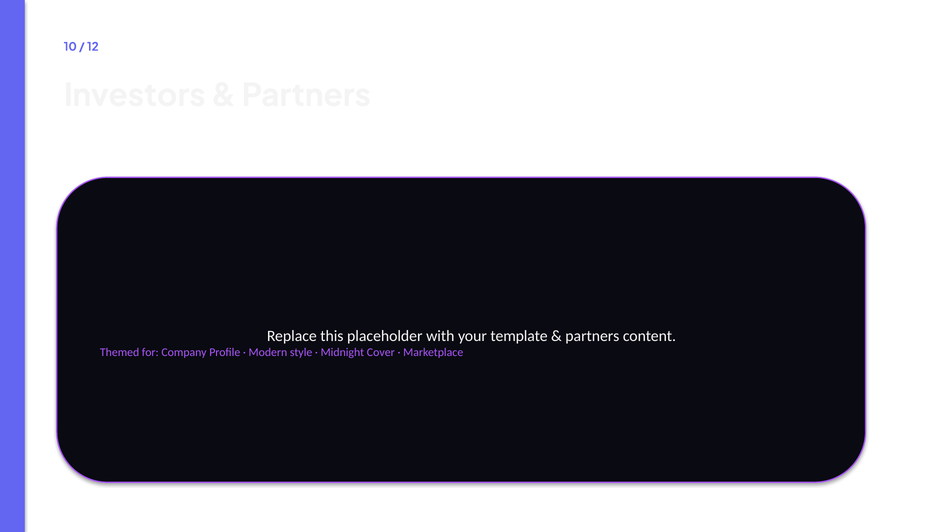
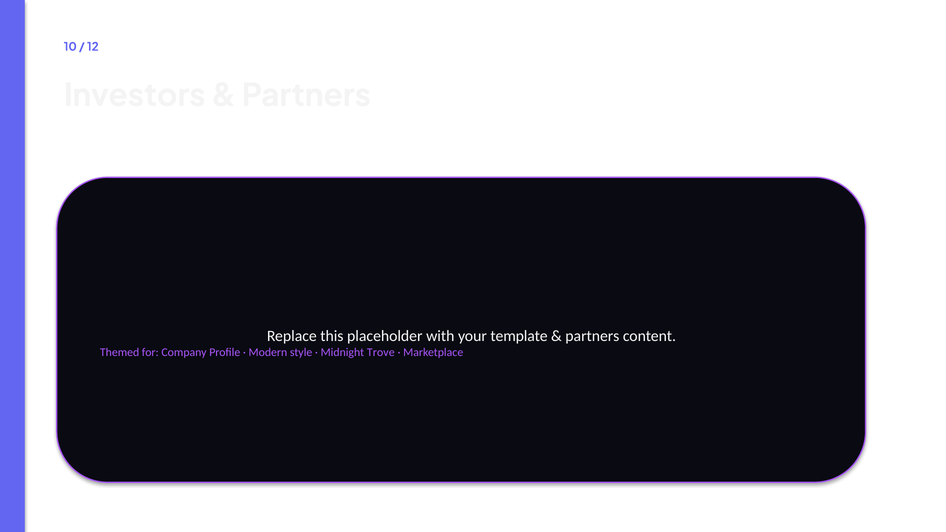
Cover: Cover -> Trove (381, 353)
